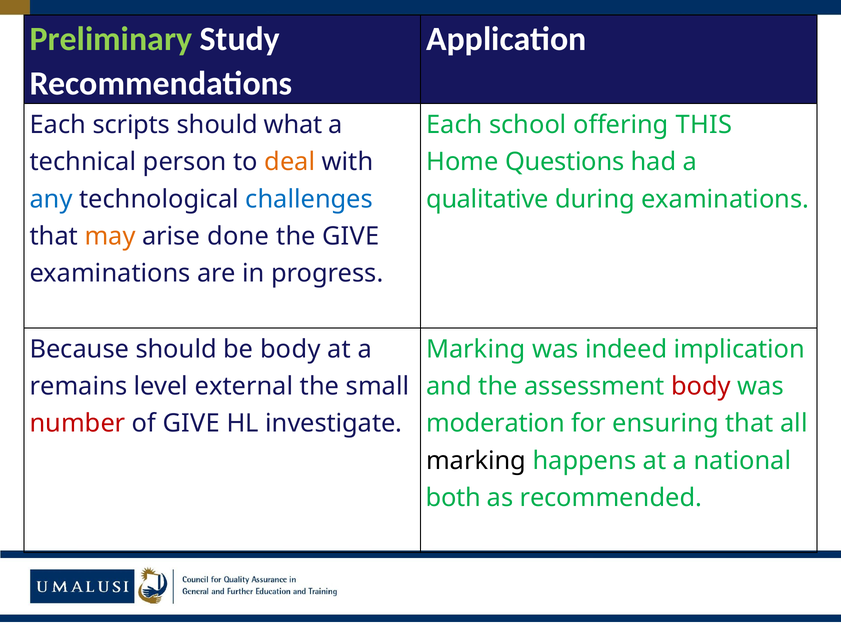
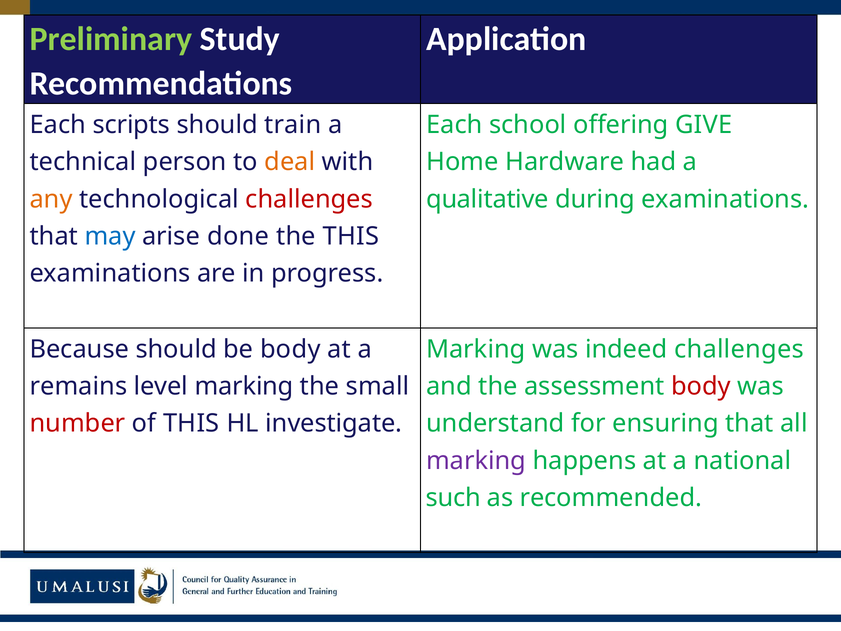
what: what -> train (293, 125)
THIS: THIS -> GIVE (704, 125)
Questions: Questions -> Hardware (565, 162)
any colour: blue -> orange (51, 199)
challenges colour: blue -> red (309, 199)
may colour: orange -> blue (110, 236)
the GIVE: GIVE -> THIS (351, 236)
indeed implication: implication -> challenges (739, 349)
level external: external -> marking (244, 386)
of GIVE: GIVE -> THIS (191, 423)
moderation: moderation -> understand (495, 423)
marking colour: black -> purple (476, 460)
both: both -> such (453, 498)
